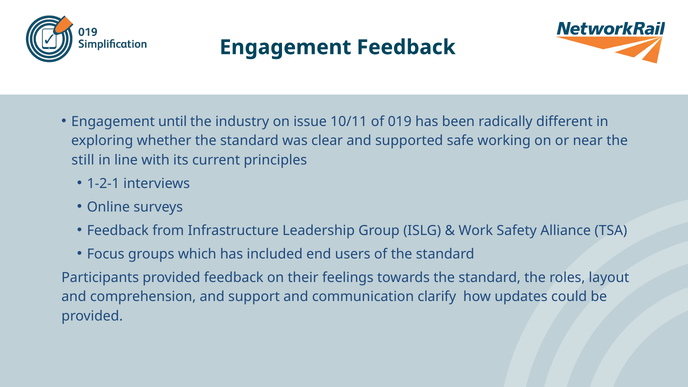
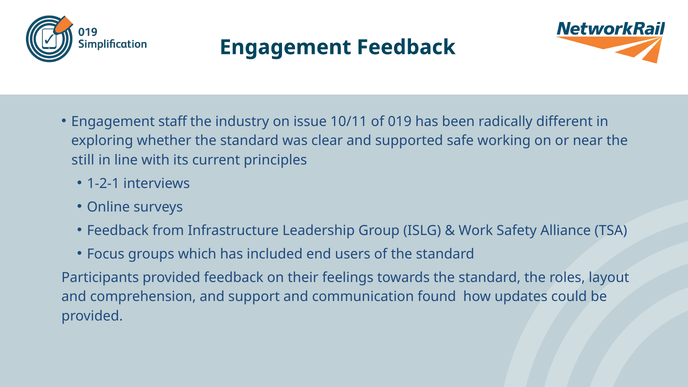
until: until -> staff (173, 122)
clarify: clarify -> found (437, 297)
